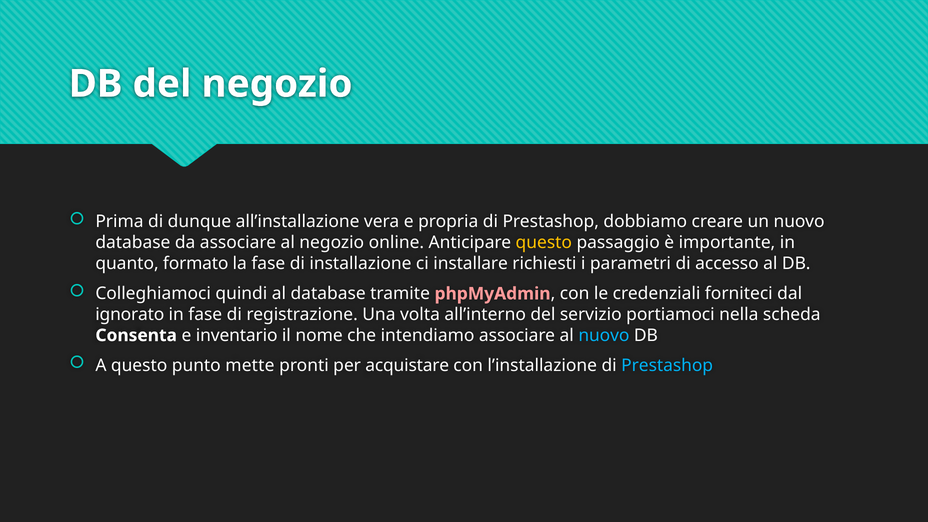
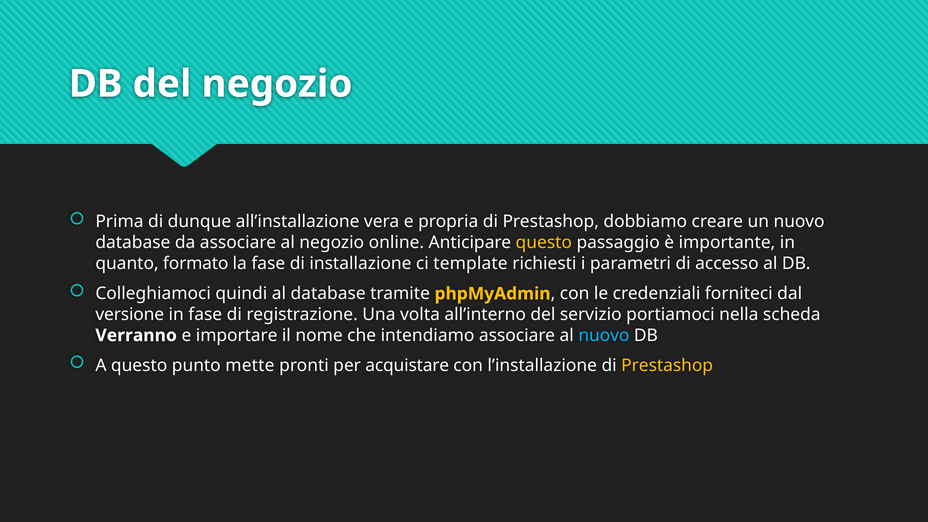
installare: installare -> template (471, 263)
phpMyAdmin colour: pink -> yellow (493, 294)
ignorato: ignorato -> versione (130, 315)
Consenta: Consenta -> Verranno (136, 335)
inventario: inventario -> importare (237, 335)
Prestashop colour: light blue -> yellow (667, 366)
